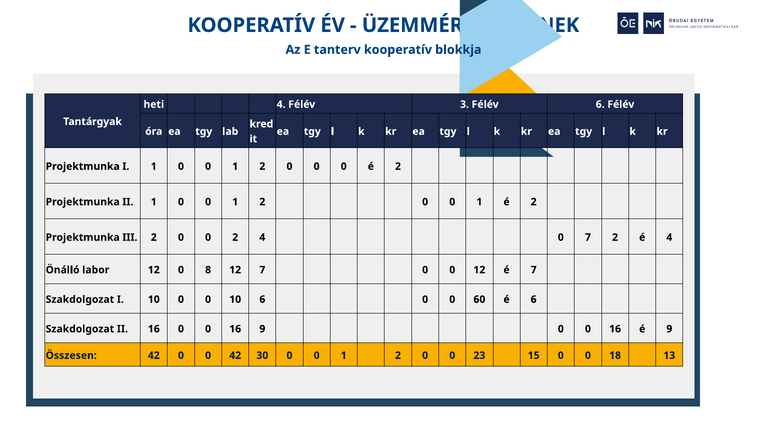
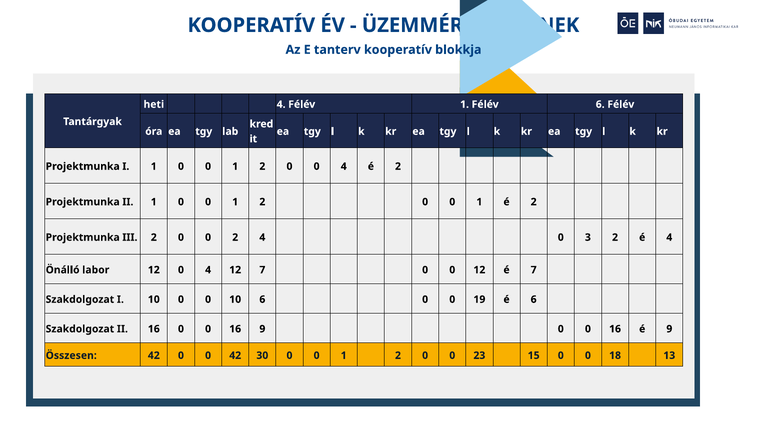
Félév 3: 3 -> 1 (465, 104)
0 0 0: 0 -> 4 (344, 166)
0 7: 7 -> 3 (588, 237)
12 0 8: 8 -> 4 (208, 270)
60: 60 -> 19 (479, 299)
